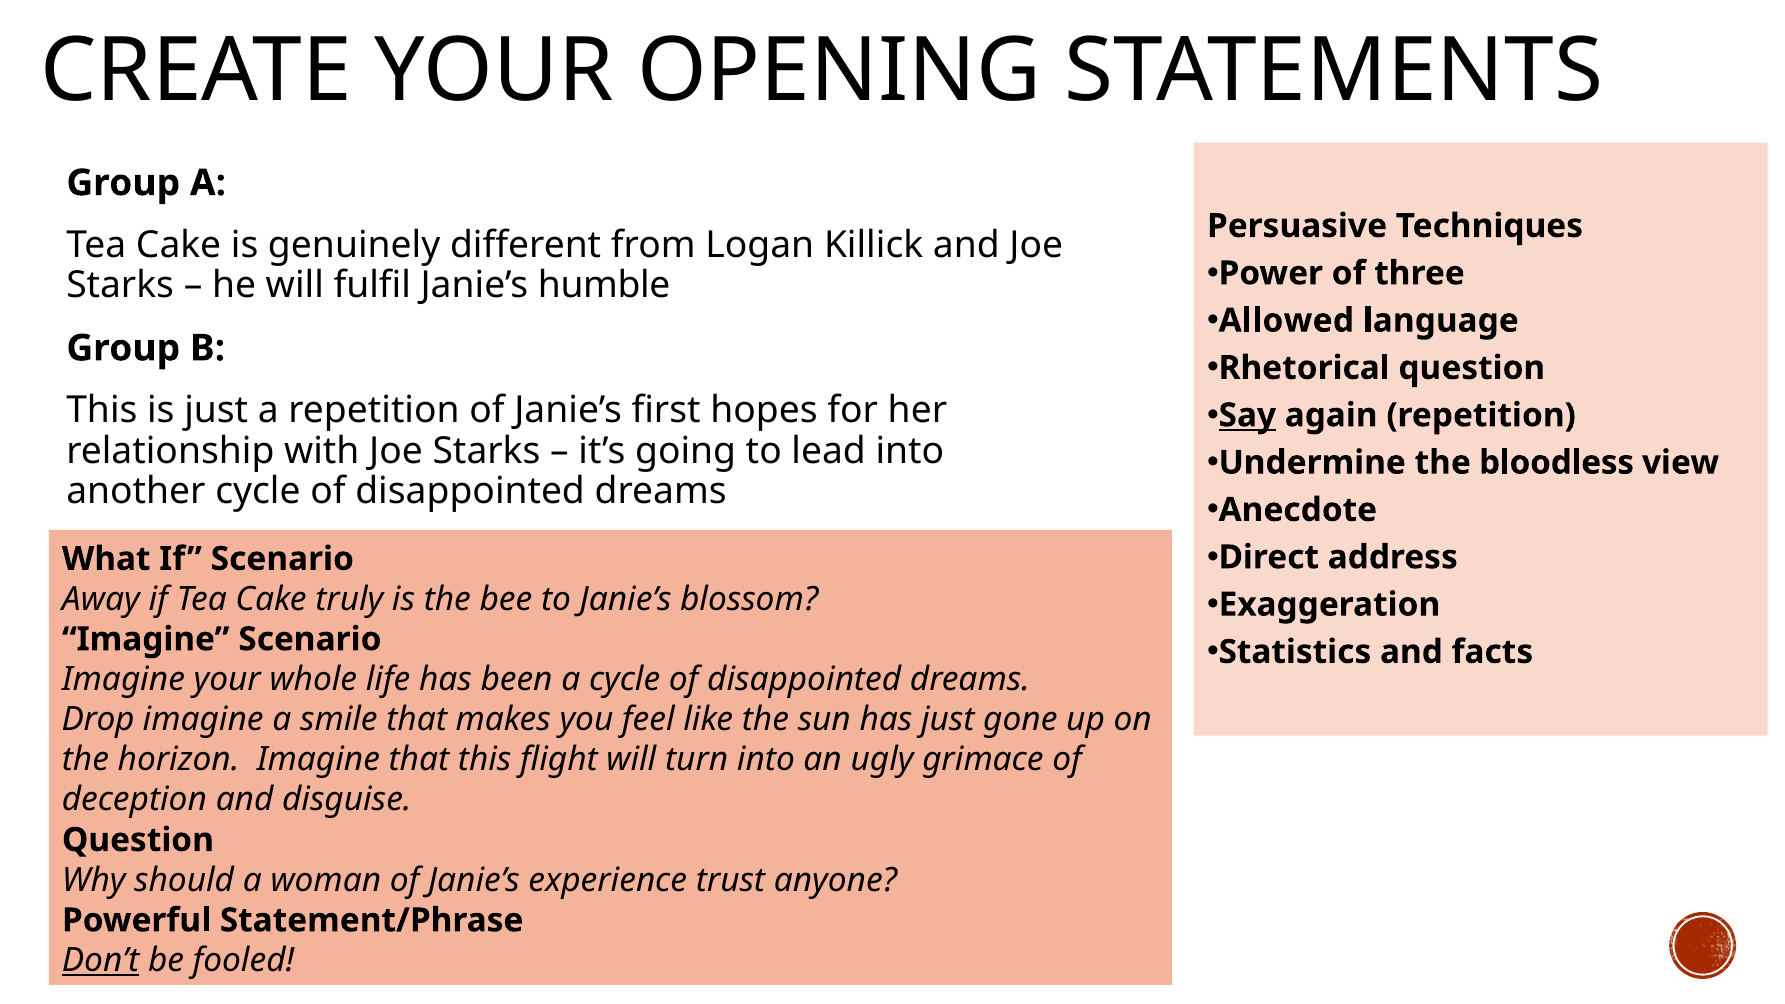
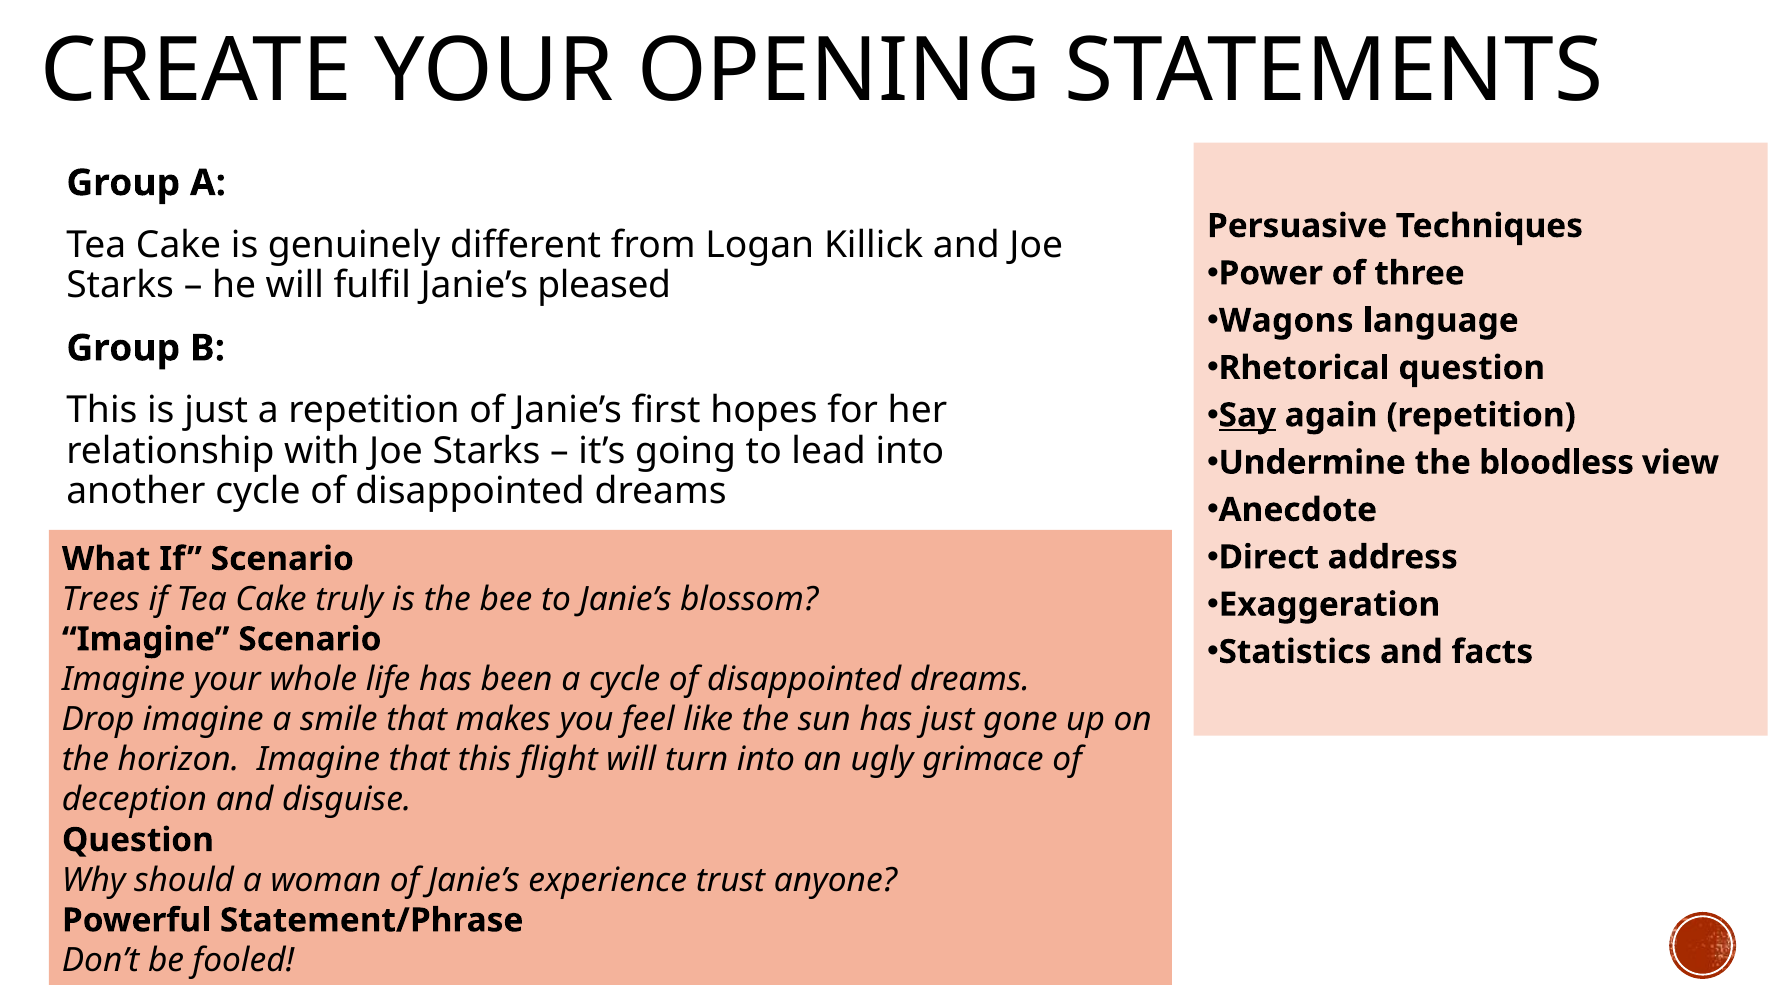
humble: humble -> pleased (604, 286)
Allowed: Allowed -> Wagons (1286, 321)
Away: Away -> Trees (101, 599)
Don’t underline: present -> none (101, 961)
